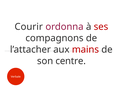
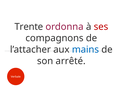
Courir: Courir -> Trente (29, 27)
mains colour: red -> blue (85, 49)
centre: centre -> arrêté (71, 61)
